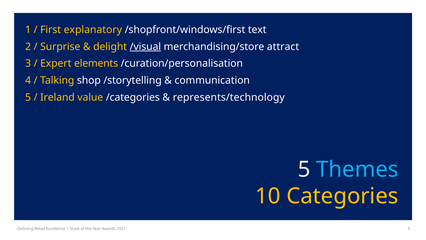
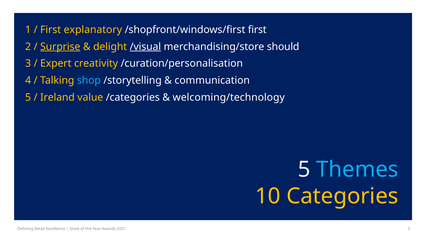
/shopfront/windows/first text: text -> first (257, 30)
Surprise underline: none -> present (60, 47)
attract: attract -> should (283, 47)
elements: elements -> creativity (96, 63)
shop colour: white -> light blue (89, 80)
represents/technology: represents/technology -> welcoming/technology (229, 97)
